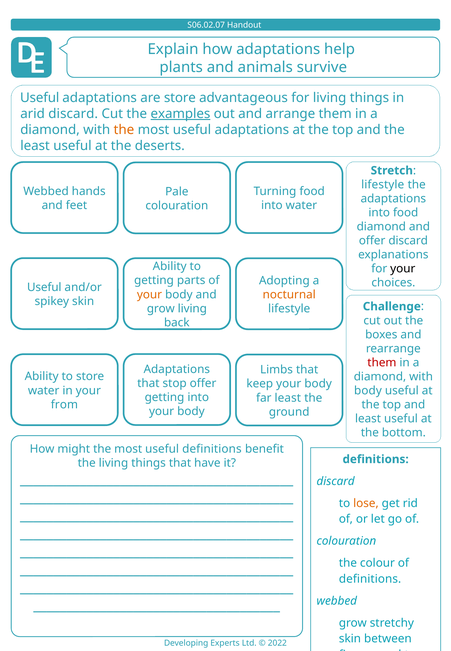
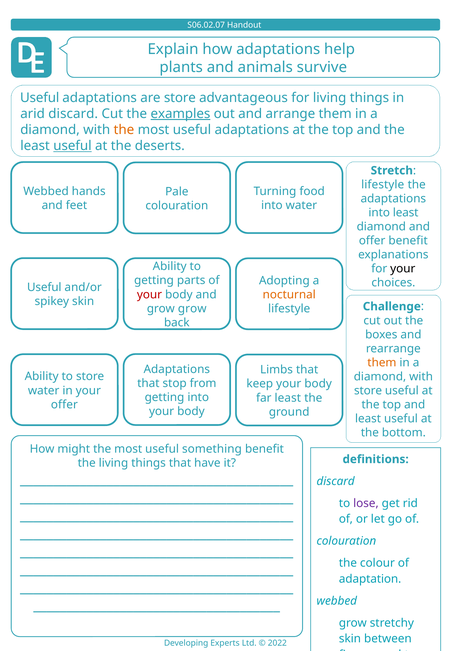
useful underline: none -> present (72, 146)
into food: food -> least (406, 213)
offer discard: discard -> benefit (408, 241)
your colour: orange -> red (149, 295)
grow living: living -> grow (192, 309)
them colour: red -> orange (382, 363)
stop offer: offer -> from (203, 384)
body: body -> store (368, 391)
from: from -> offer (64, 405)
useful definitions: definitions -> something (212, 449)
lose colour: orange -> purple (366, 504)
definitions: definitions -> adaptation (370, 579)
